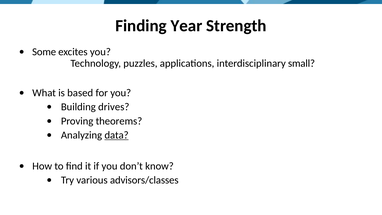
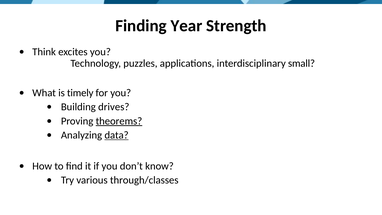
Some: Some -> Think (44, 52)
based: based -> timely (80, 93)
theorems underline: none -> present (119, 121)
advisors/classes: advisors/classes -> through/classes (144, 180)
